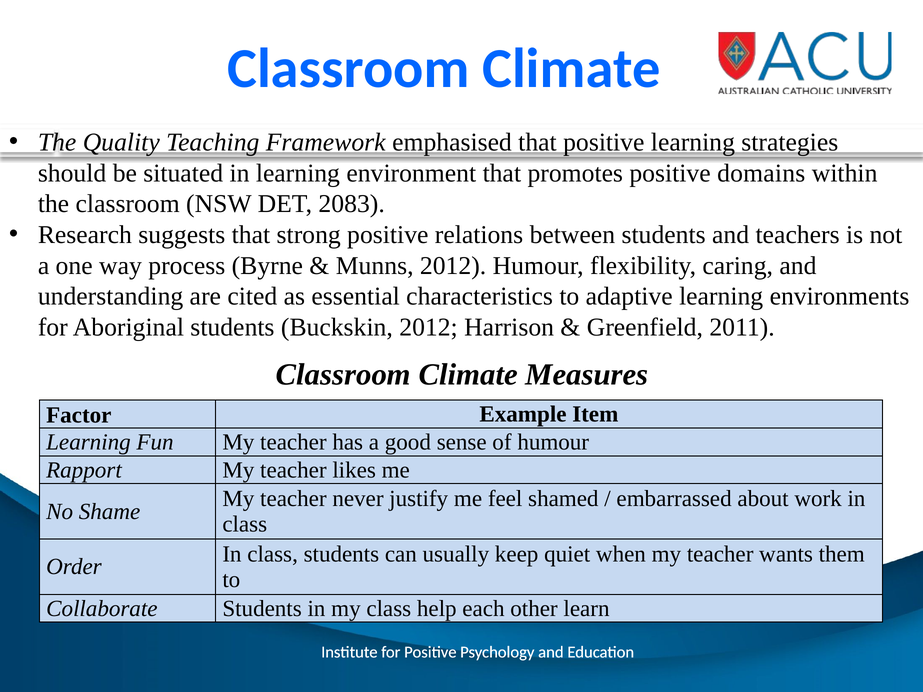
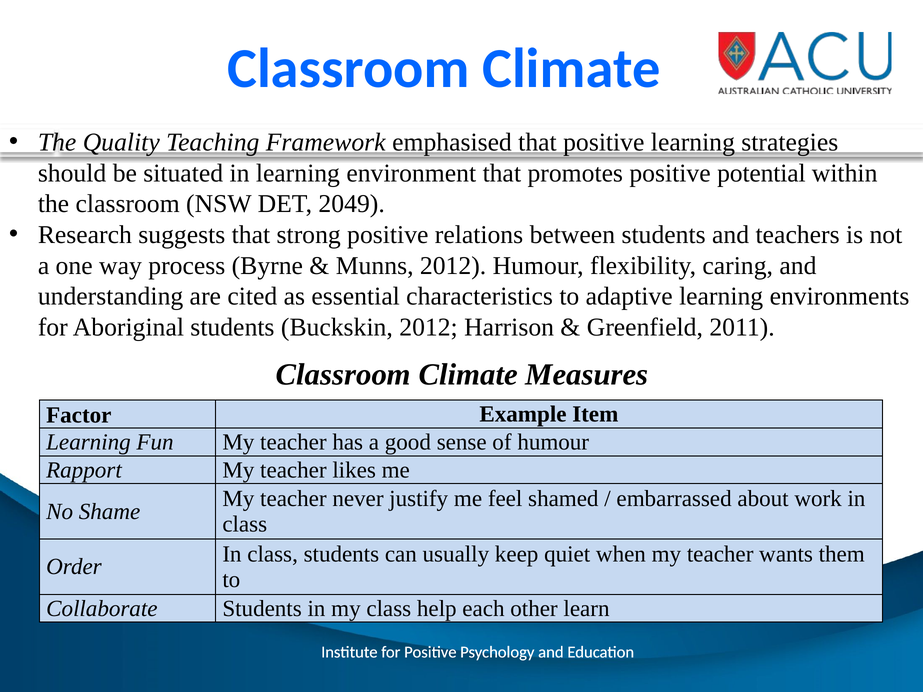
domains: domains -> potential (761, 173)
2083: 2083 -> 2049 (352, 204)
